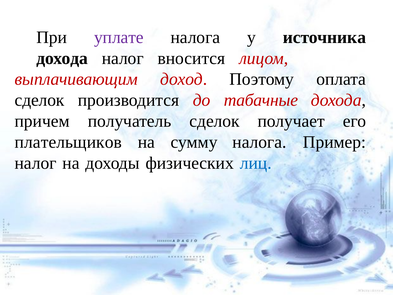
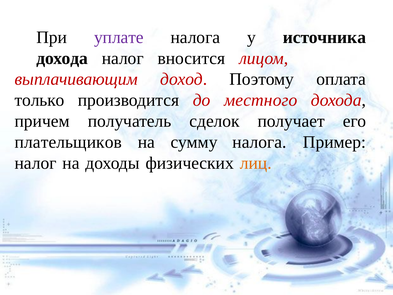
сделок: сделок -> только (40, 100)
табачные: табачные -> местного (261, 100)
лиц colour: blue -> orange (256, 163)
